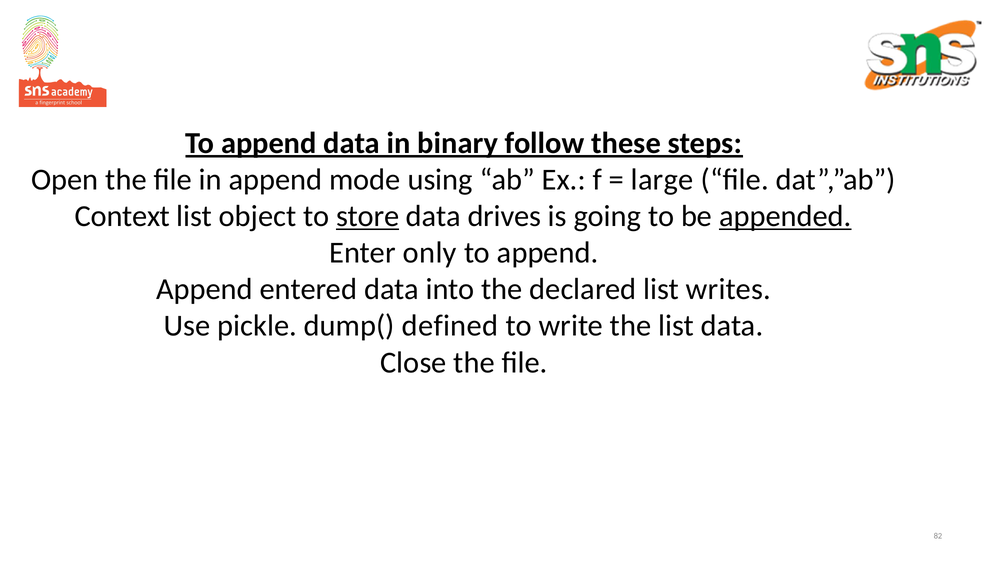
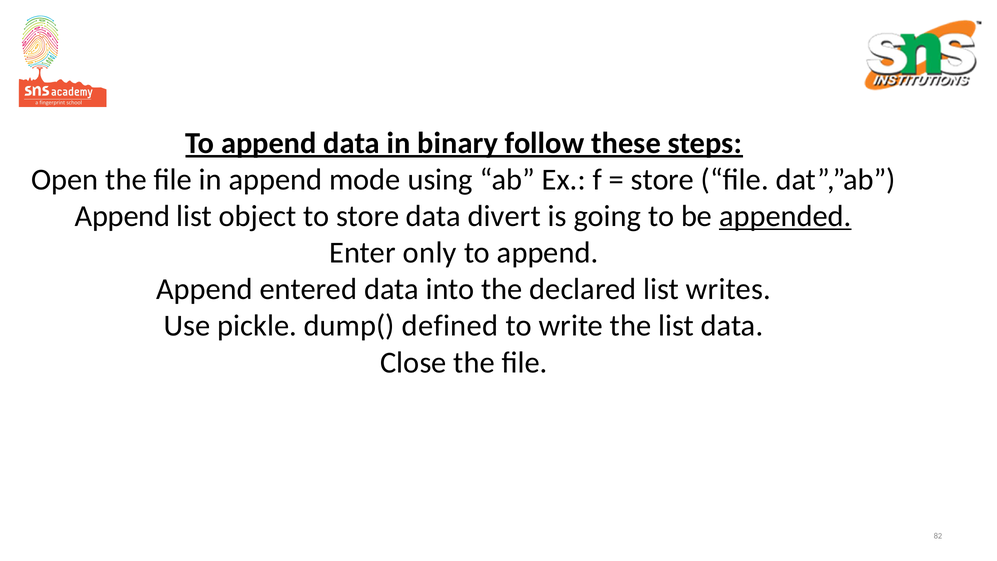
large: large -> store (662, 180)
Context: Context -> Append (123, 216)
store underline: present -> none (368, 216)
drives: drives -> divert (504, 216)
